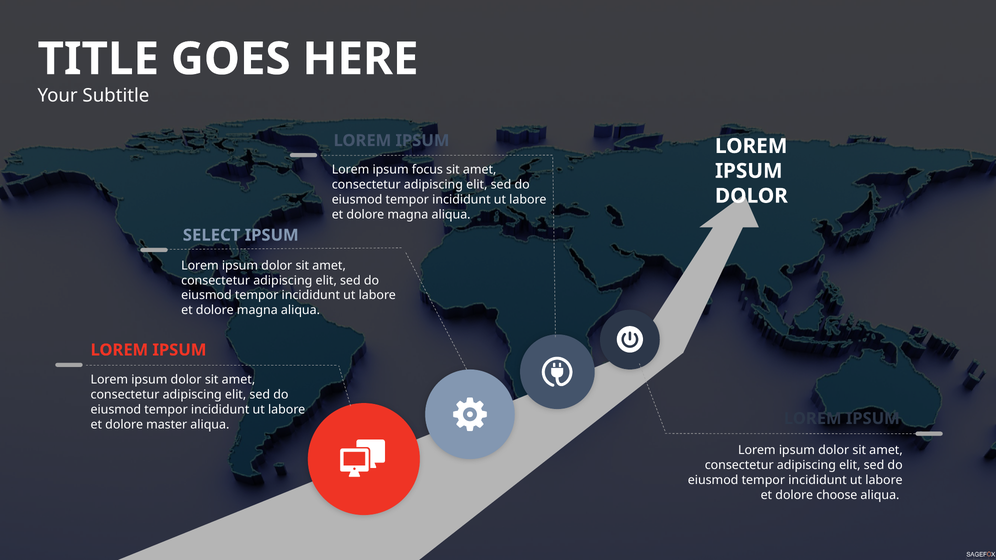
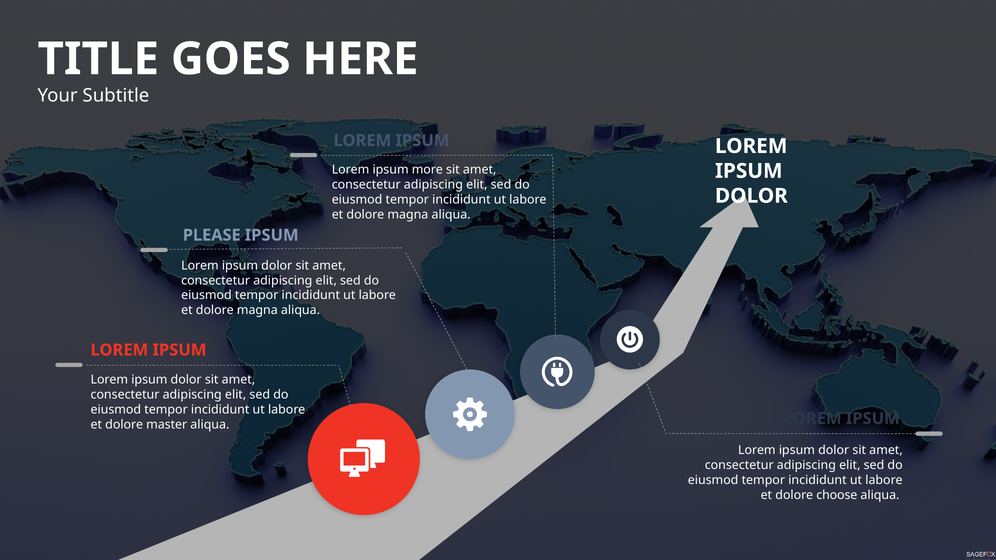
focus: focus -> more (427, 170)
SELECT: SELECT -> PLEASE (212, 235)
